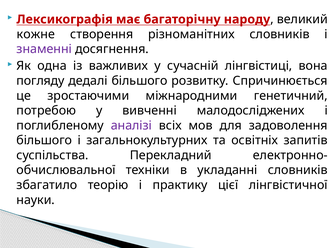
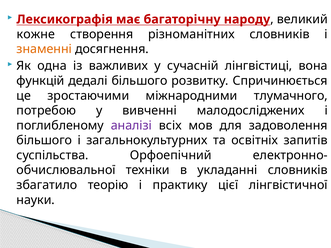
знаменні colour: purple -> orange (44, 49)
погляду: погляду -> функцій (40, 81)
генетичний: генетичний -> тлумачного (291, 96)
Перекладний: Перекладний -> Орфоепічний (171, 155)
